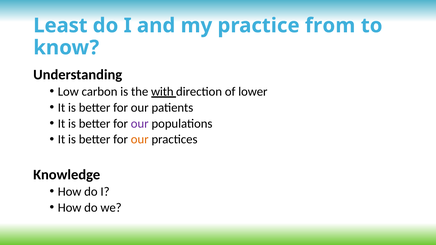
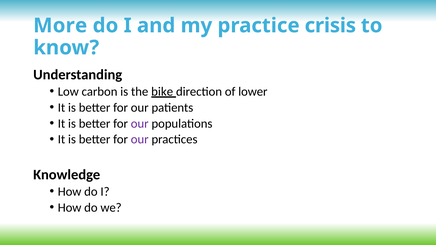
Least: Least -> More (60, 26)
from: from -> crisis (330, 26)
with: with -> bike (162, 92)
our colour: orange -> purple (140, 140)
